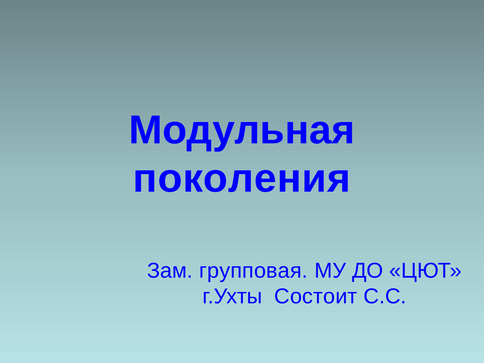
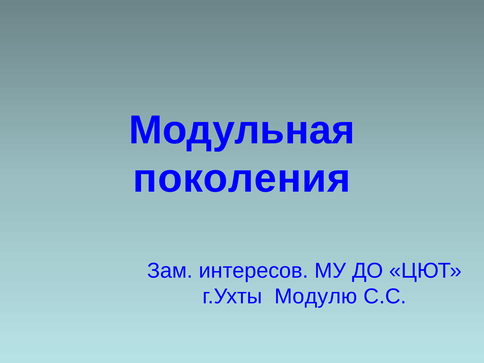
групповая: групповая -> интересов (254, 271)
Состоит: Состоит -> Модулю (316, 297)
